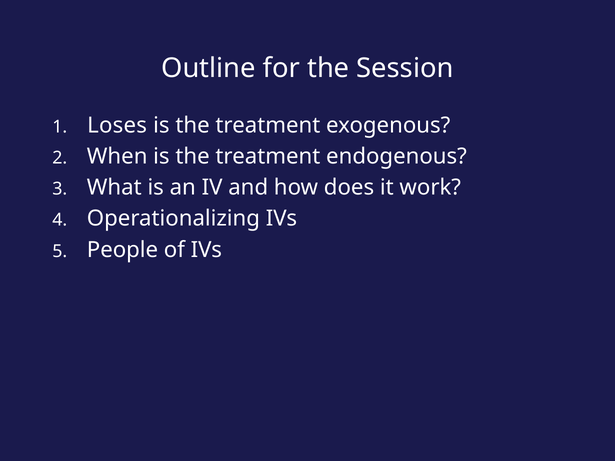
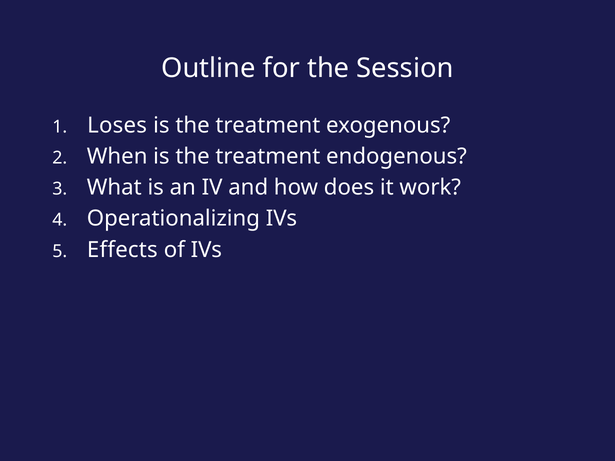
People: People -> Effects (122, 250)
